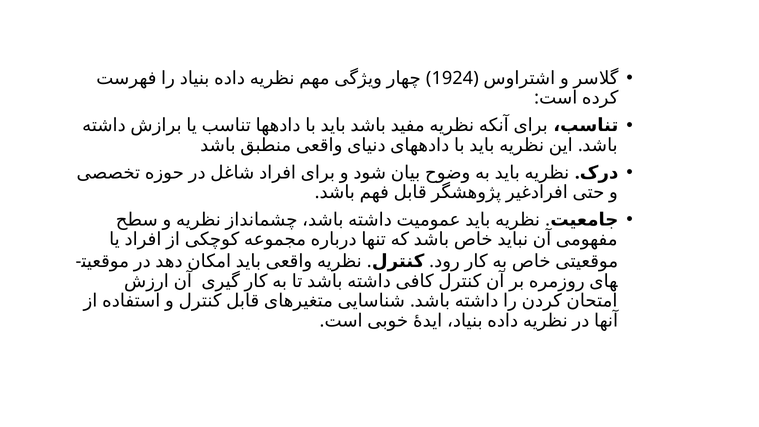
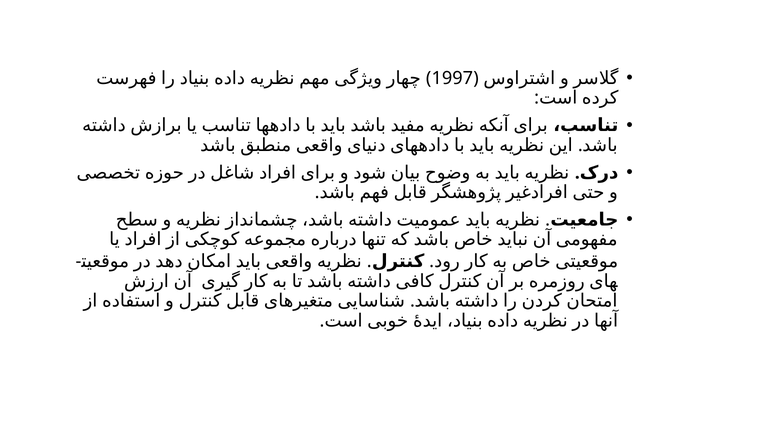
1924: 1924 -> 1997 (452, 78)
